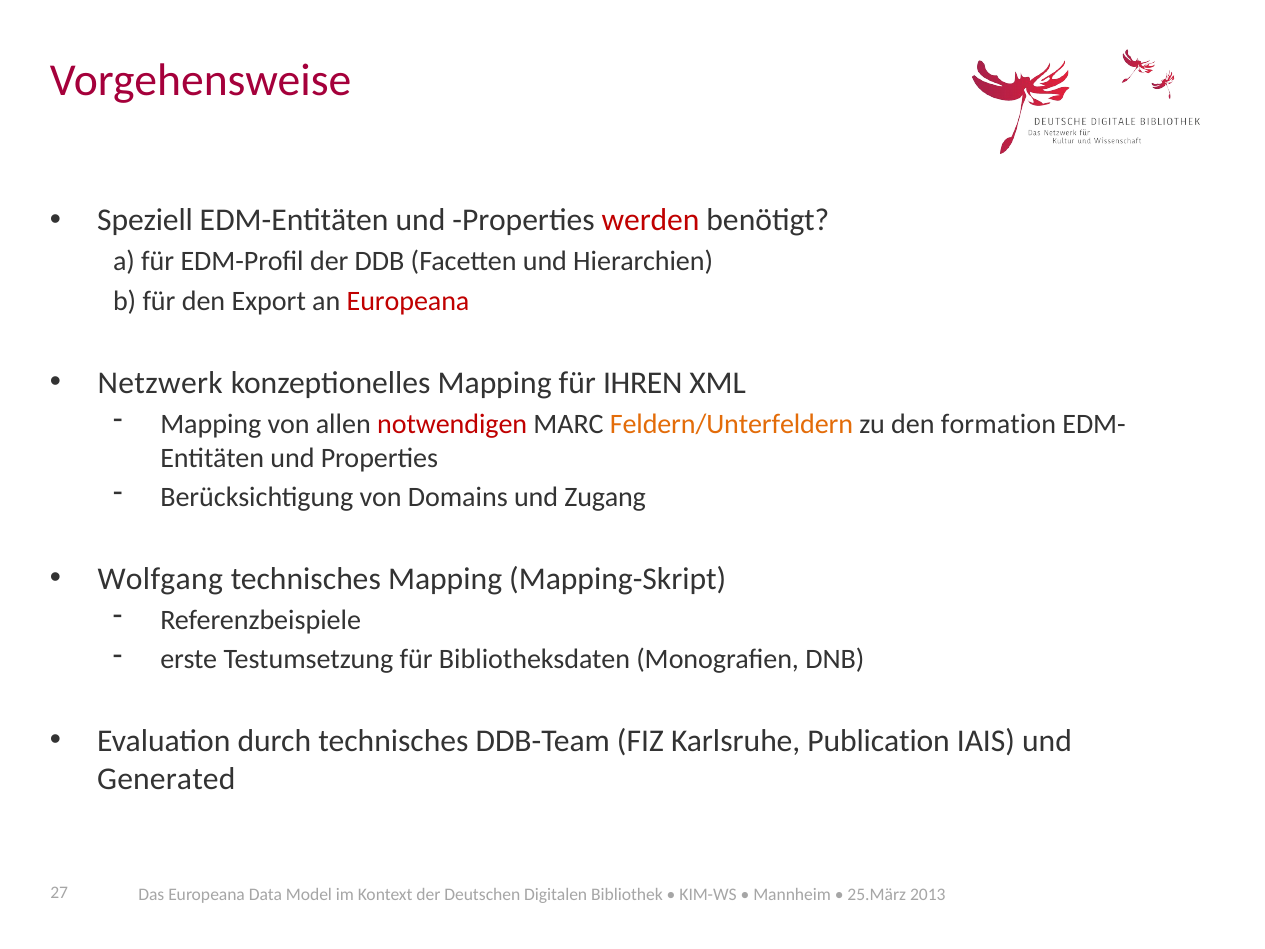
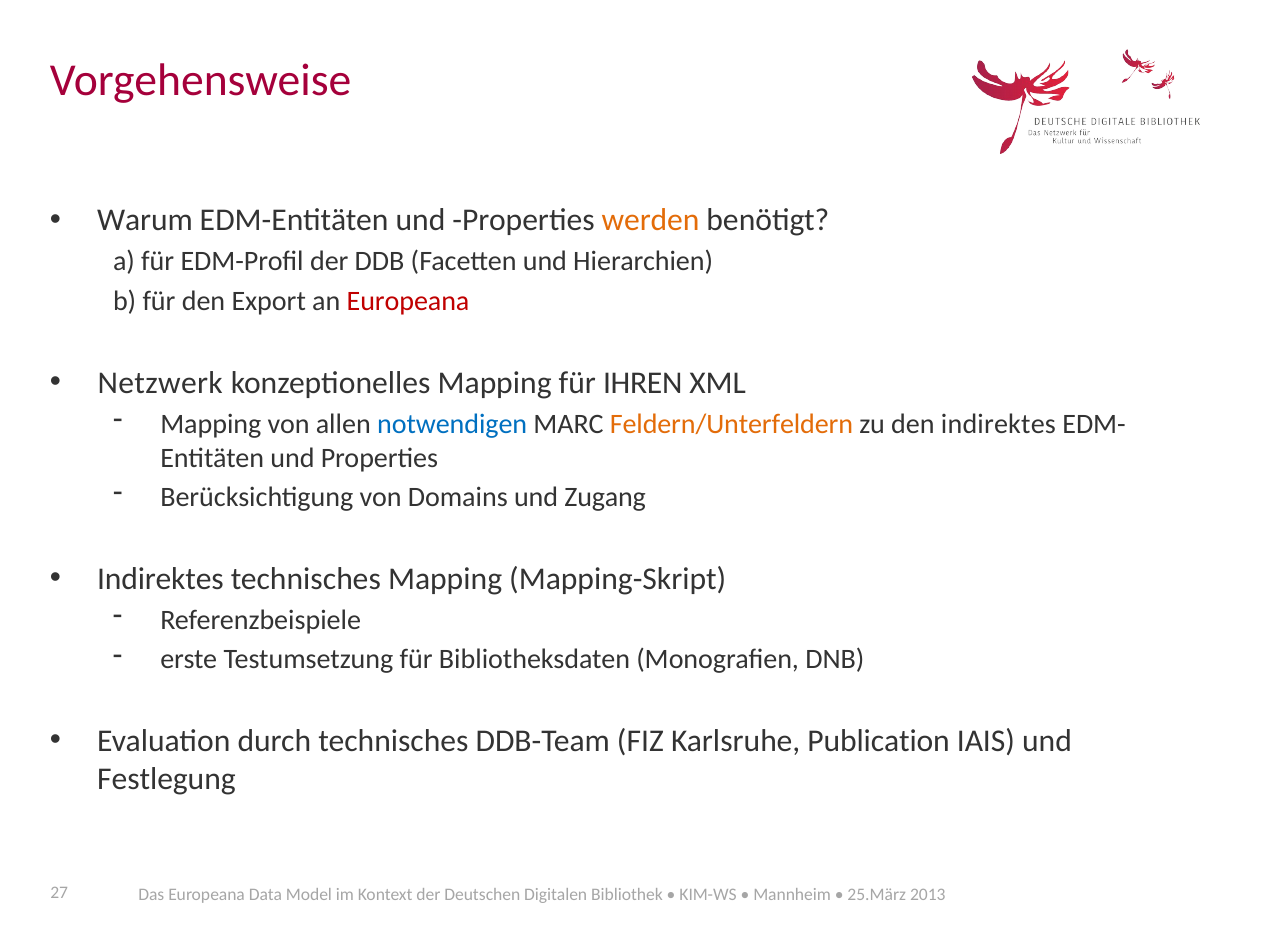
Speziell: Speziell -> Warum (145, 220)
werden colour: red -> orange (651, 220)
notwendigen colour: red -> blue (452, 424)
den formation: formation -> indirektes (998, 424)
Wolfgang: Wolfgang -> Indirektes (160, 579)
Generated: Generated -> Festlegung (166, 779)
